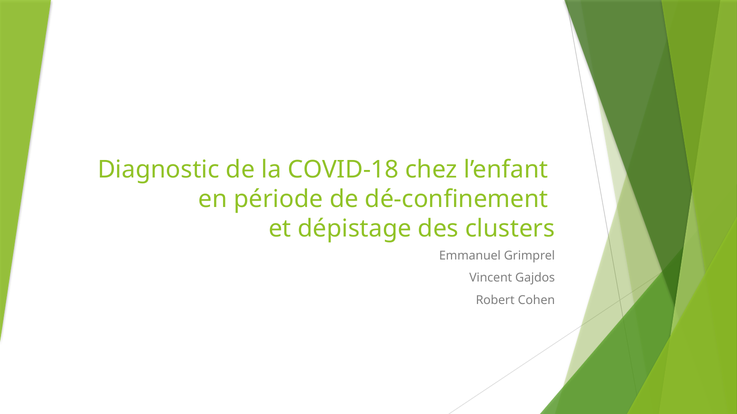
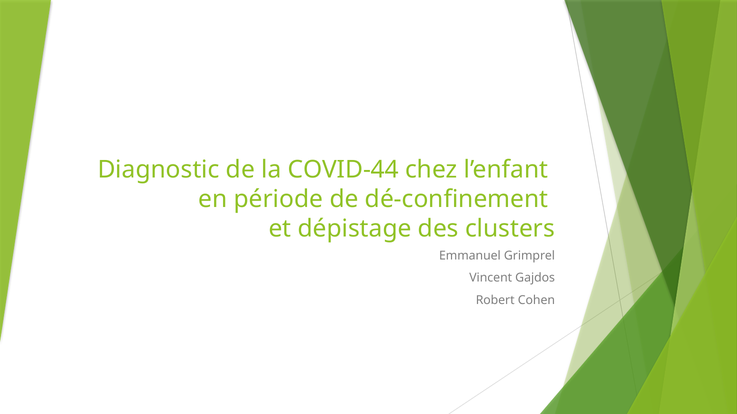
COVID-18: COVID-18 -> COVID-44 (343, 170)
